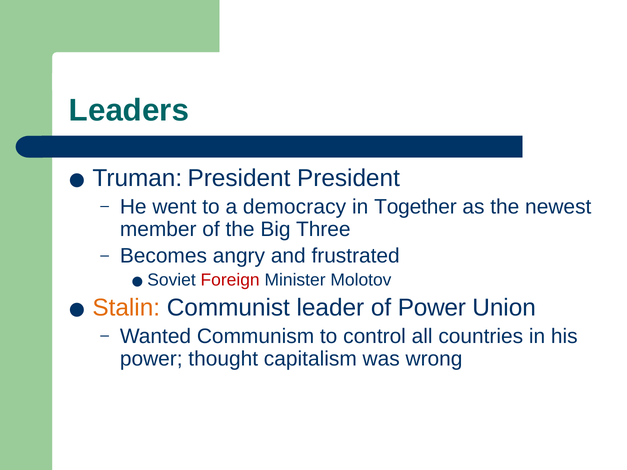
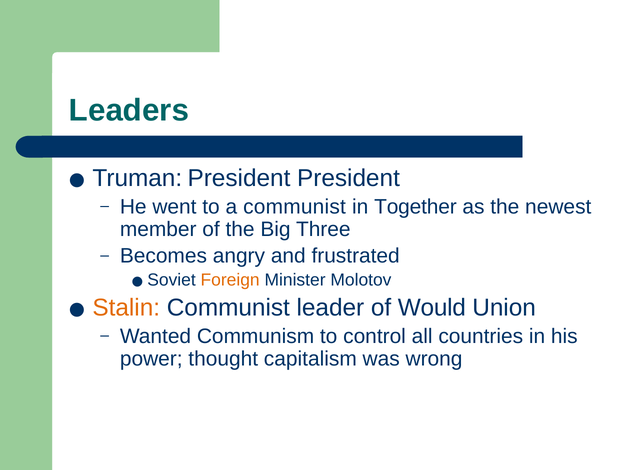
a democracy: democracy -> communist (295, 207)
Foreign colour: red -> orange (230, 280)
of Power: Power -> Would (432, 308)
